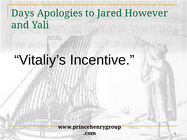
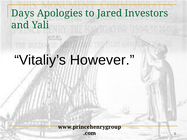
However: However -> Investors (146, 13)
Incentive: Incentive -> However (102, 60)
